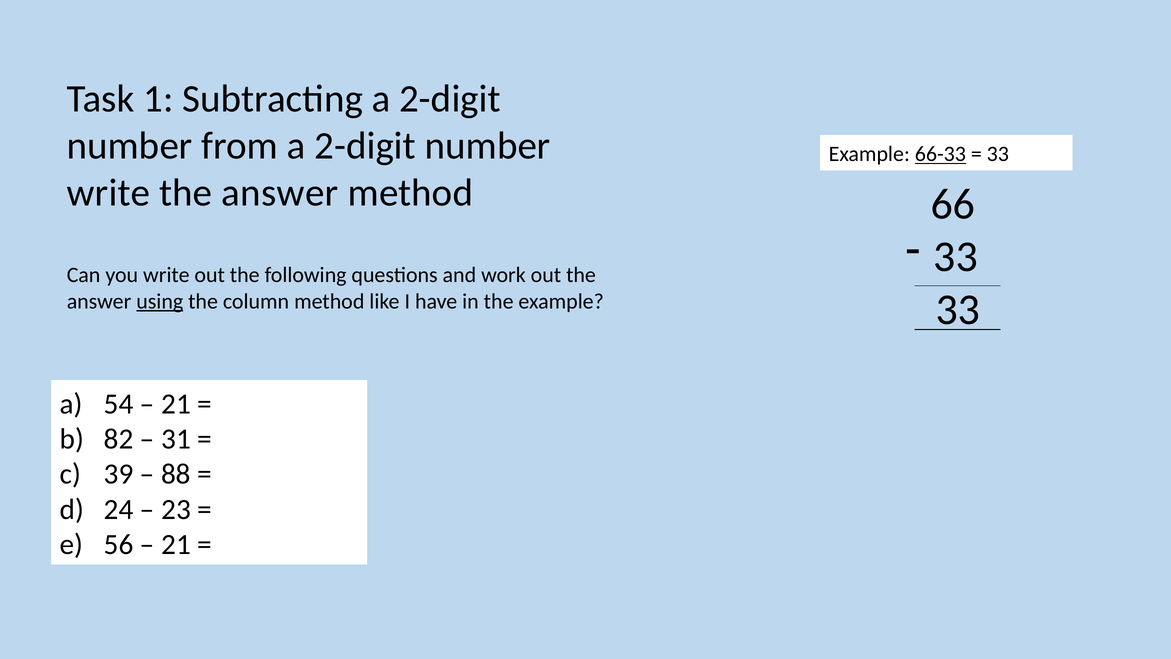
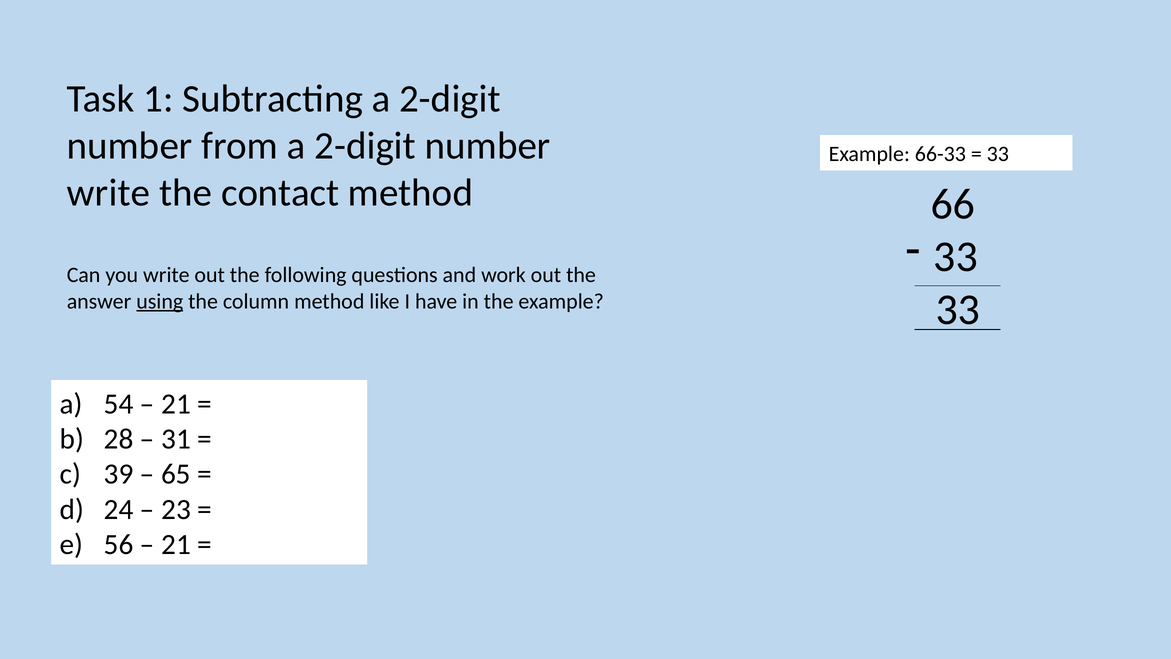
66-33 underline: present -> none (940, 154)
answer: answer -> contact (280, 193)
82: 82 -> 28 (119, 439)
88: 88 -> 65 (176, 474)
